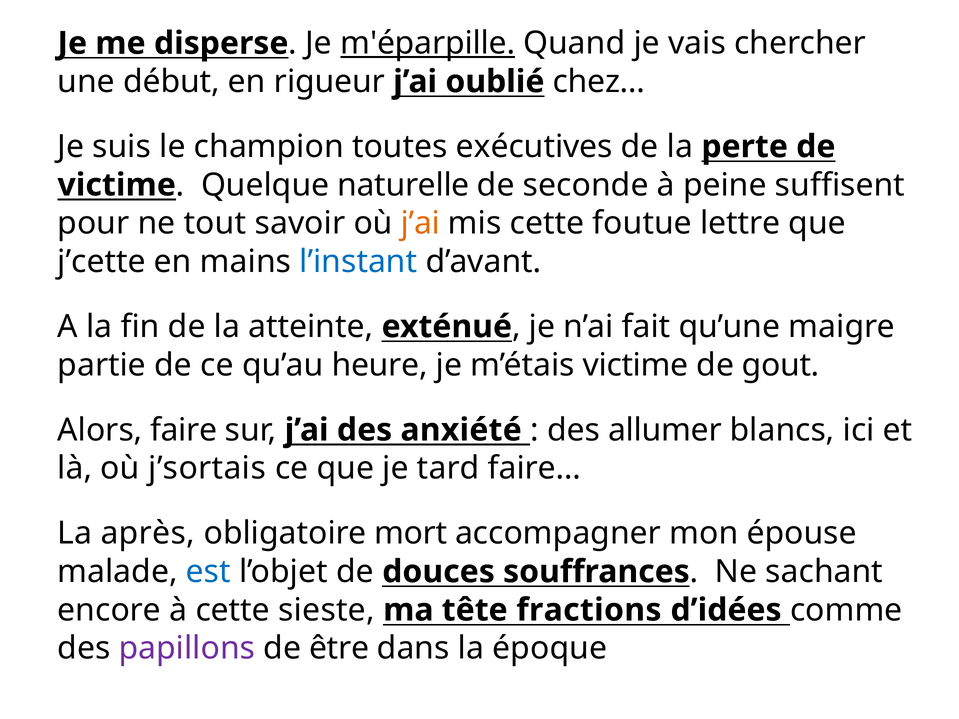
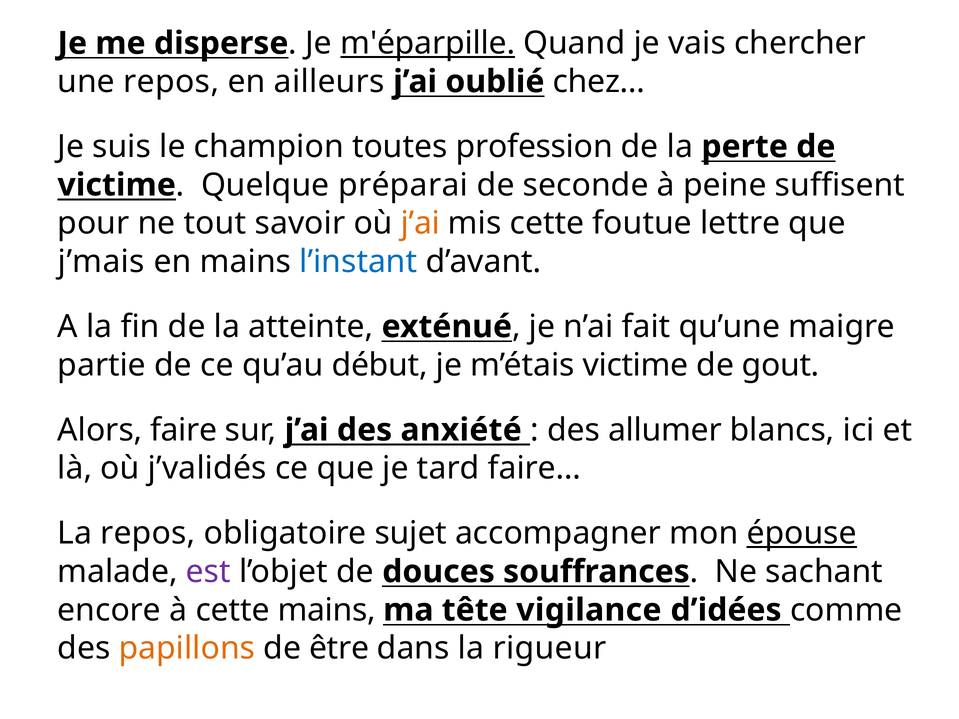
une début: début -> repos (171, 82)
rigueur: rigueur -> ailleurs (329, 82)
exécutives: exécutives -> profession (534, 147)
naturelle: naturelle -> préparai (403, 185)
j’cette: j’cette -> j’mais (101, 262)
heure: heure -> début (380, 365)
j’sortais: j’sortais -> j’validés (207, 468)
La après: après -> repos (148, 534)
mort: mort -> sujet (411, 534)
épouse underline: none -> present (802, 534)
est colour: blue -> purple (208, 572)
cette sieste: sieste -> mains (327, 610)
fractions: fractions -> vigilance (589, 610)
papillons colour: purple -> orange (187, 649)
époque: époque -> rigueur (550, 649)
